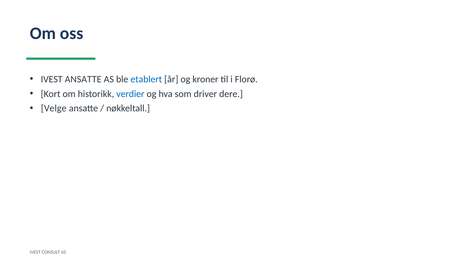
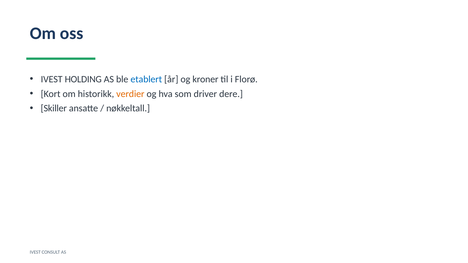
IVEST ANSATTE: ANSATTE -> HOLDING (83, 79)
verdier colour: blue -> orange (130, 94)
Velge: Velge -> Skiller (54, 109)
